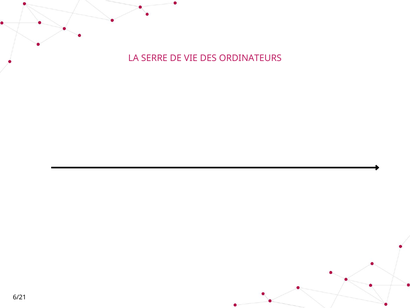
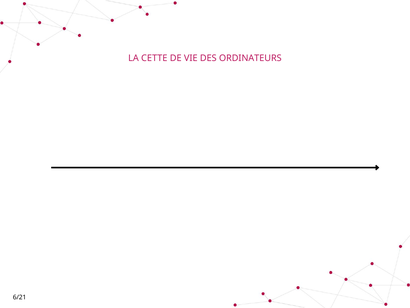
SERRE: SERRE -> CETTE (154, 58)
